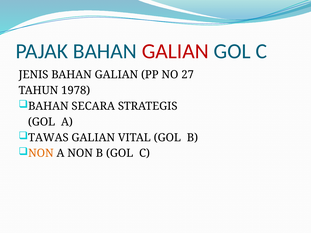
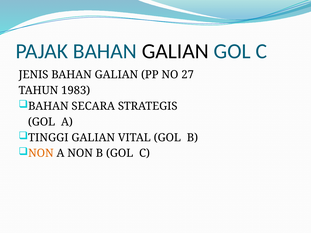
GALIAN colour: red -> black (175, 51)
1978: 1978 -> 1983 (76, 91)
TAWAS: TAWAS -> TINGGI (48, 138)
